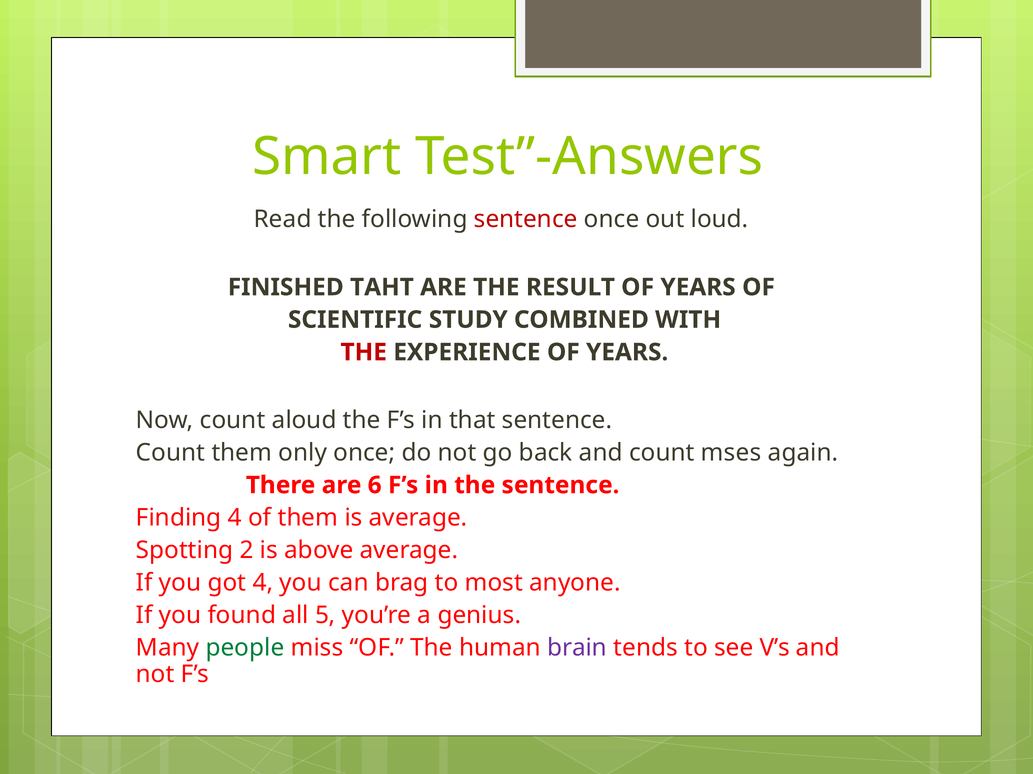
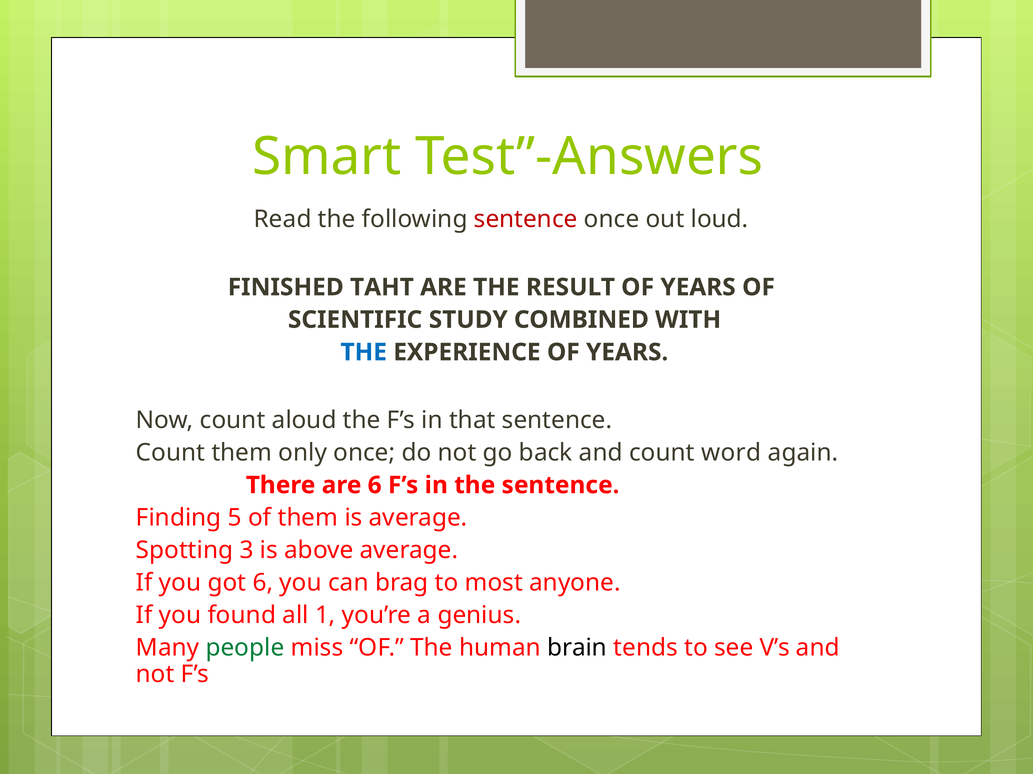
THE colour: red -> blue (364, 353)
mses: mses -> word (731, 453)
Finding 4: 4 -> 5 (235, 518)
2: 2 -> 3 (247, 551)
got 4: 4 -> 6 (263, 583)
5: 5 -> 1 (325, 616)
brain colour: purple -> black (577, 648)
